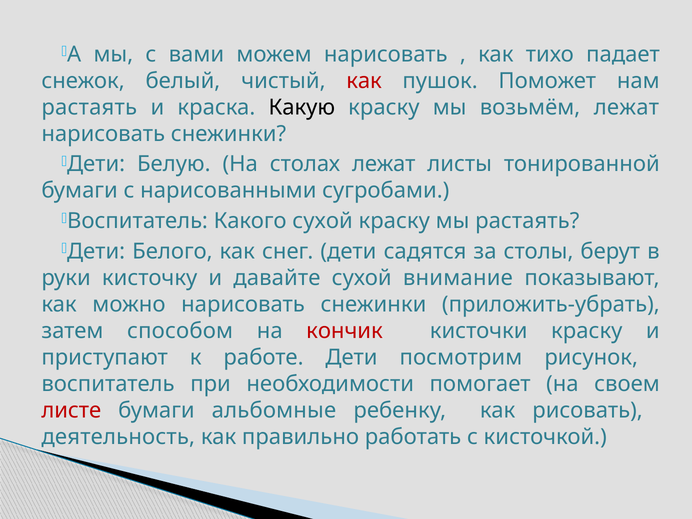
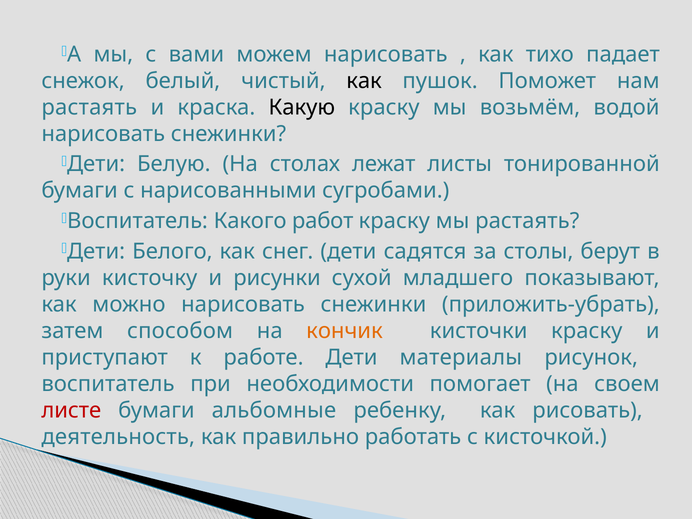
как colour: red -> black (364, 81)
возьмём лежат: лежат -> водой (627, 107)
Какого сухой: сухой -> работ (323, 221)
давайте: давайте -> рисунки (277, 278)
внимание: внимание -> младшего (458, 278)
кончик colour: red -> orange (344, 331)
посмотрим: посмотрим -> материалы (461, 357)
